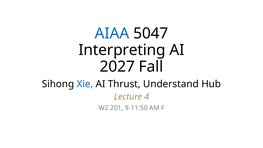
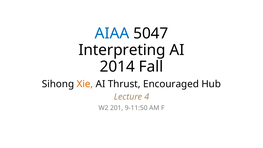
2027: 2027 -> 2014 (117, 67)
Xie colour: blue -> orange (85, 84)
Understand: Understand -> Encouraged (171, 84)
